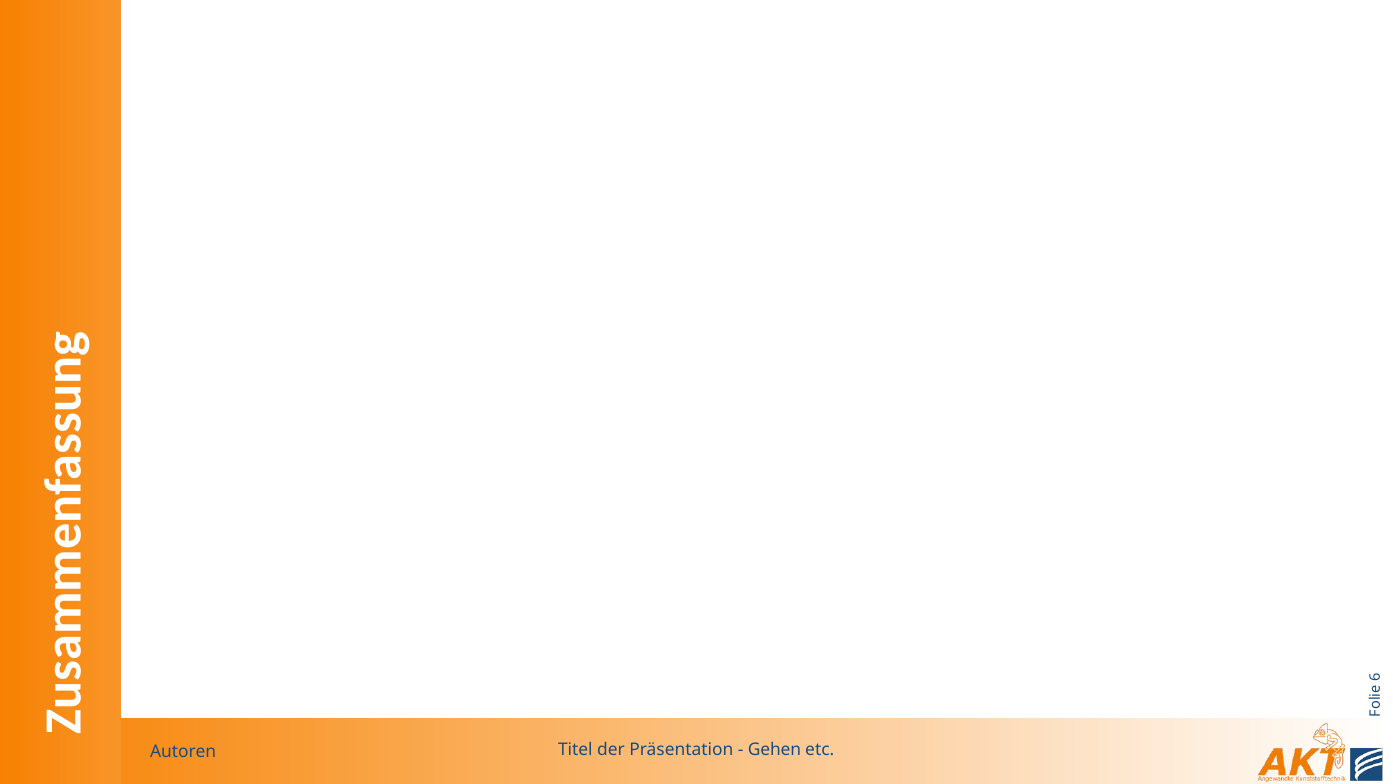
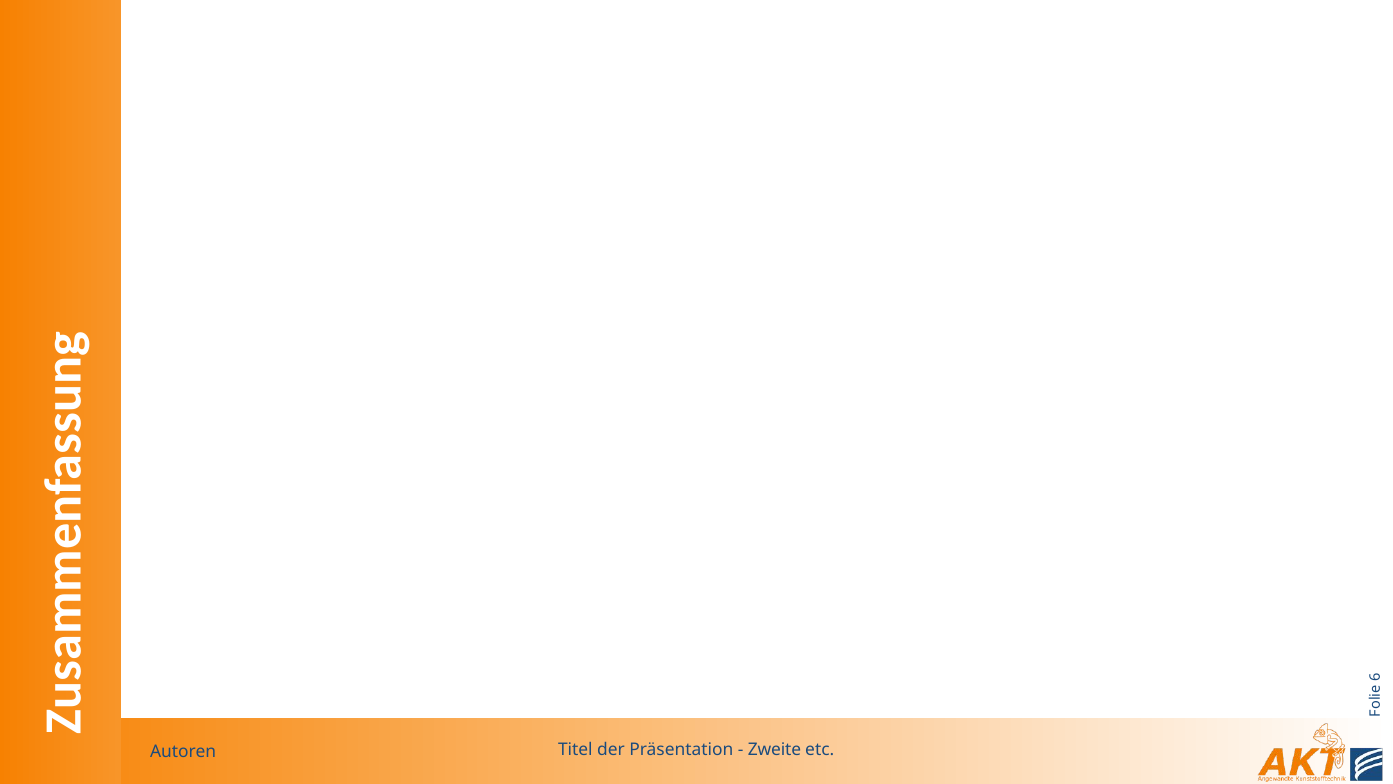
Gehen: Gehen -> Zweite (775, 749)
